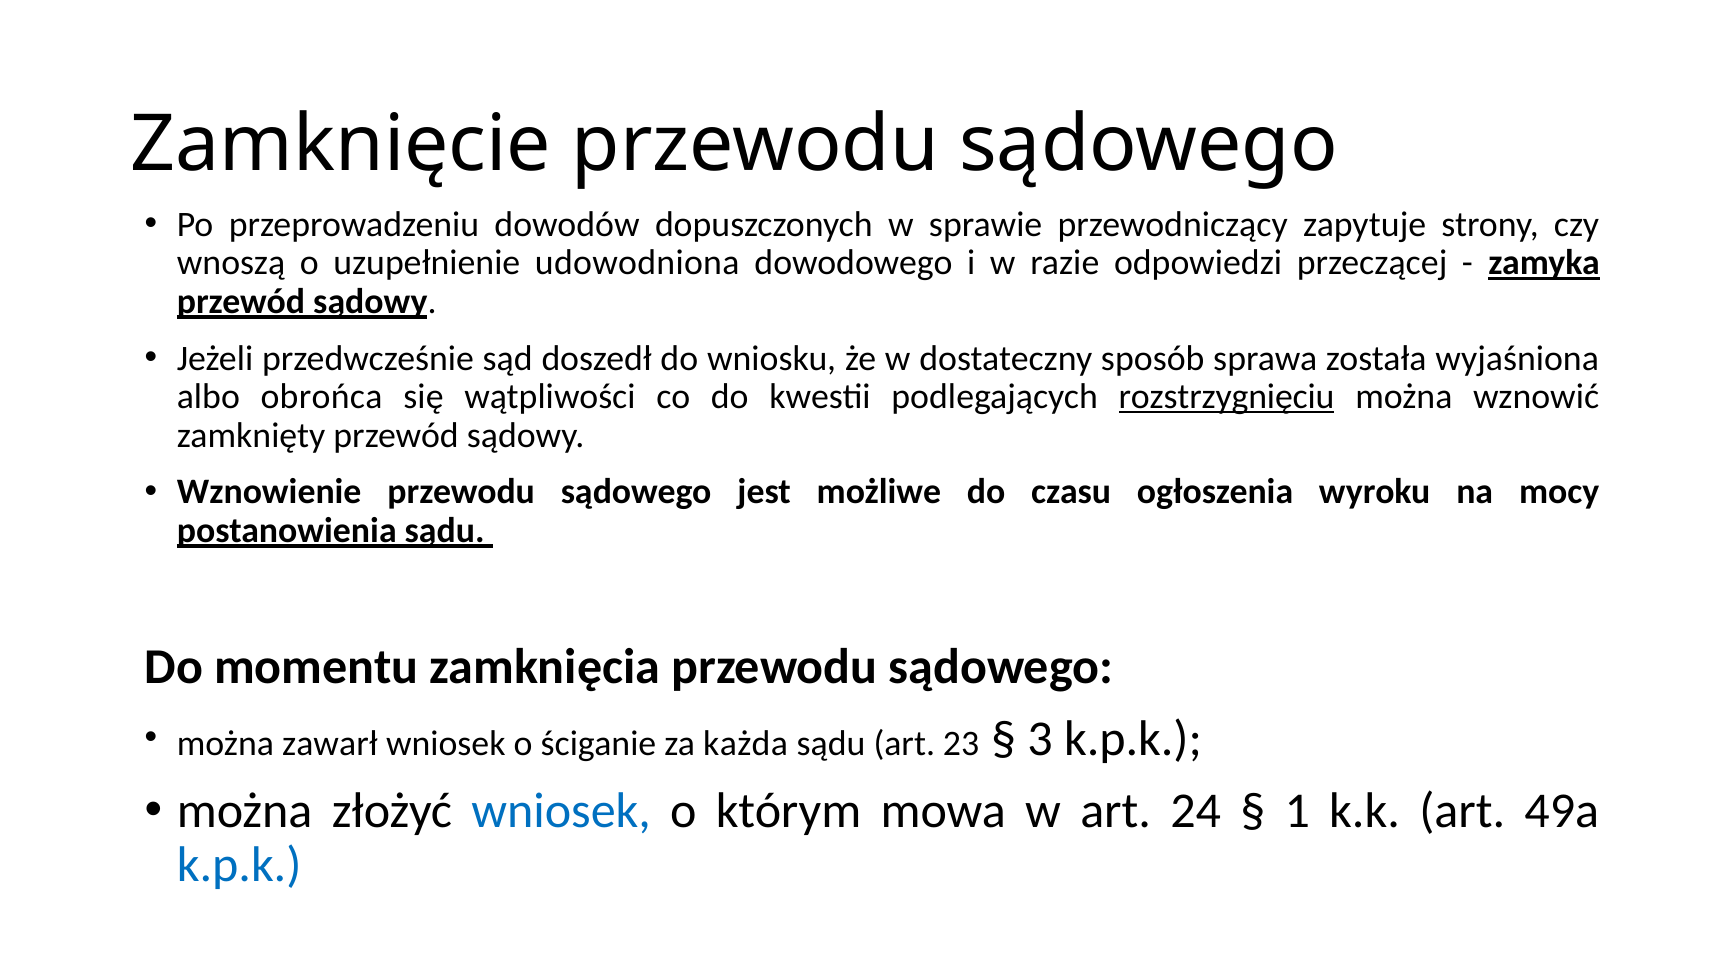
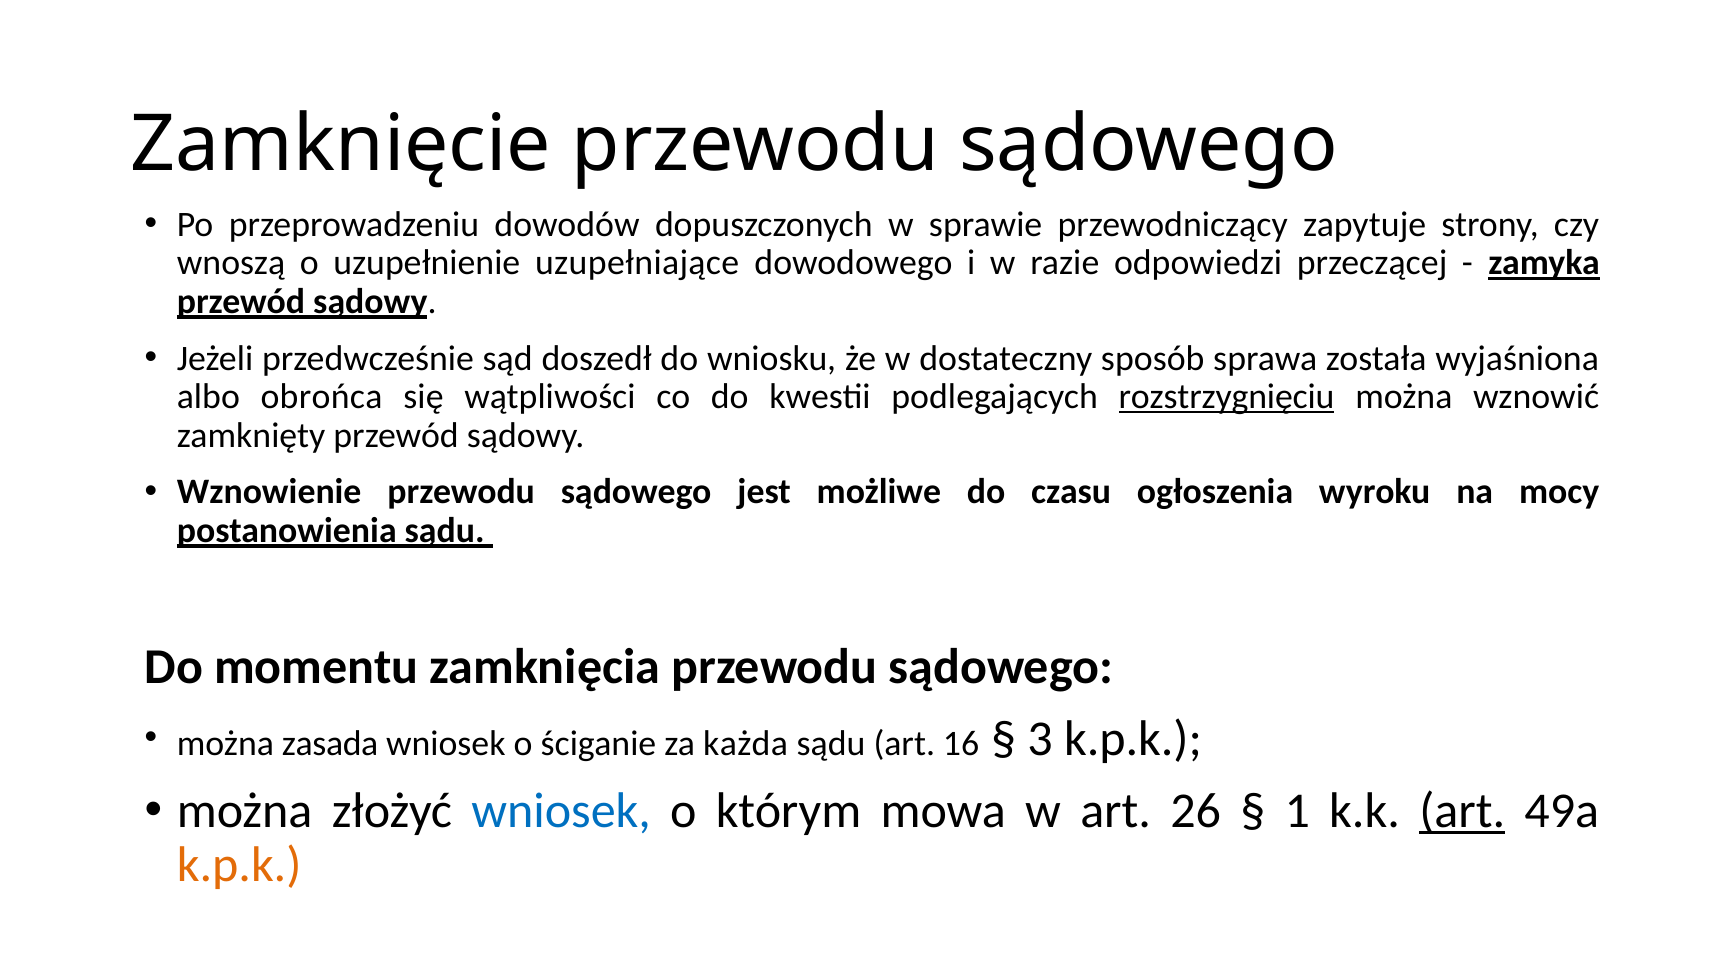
udowodniona: udowodniona -> uzupełniające (637, 263)
zawarł: zawarł -> zasada (330, 743)
23: 23 -> 16 (961, 743)
24: 24 -> 26 (1196, 811)
art underline: none -> present (1462, 811)
k.p.k colour: blue -> orange (239, 865)
